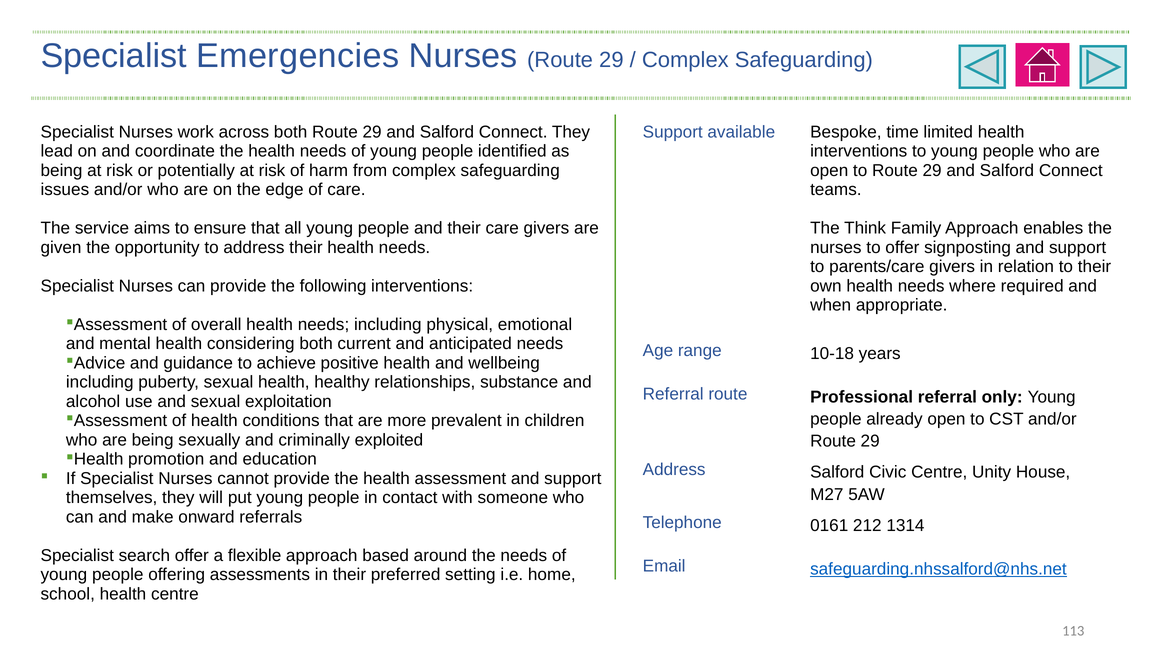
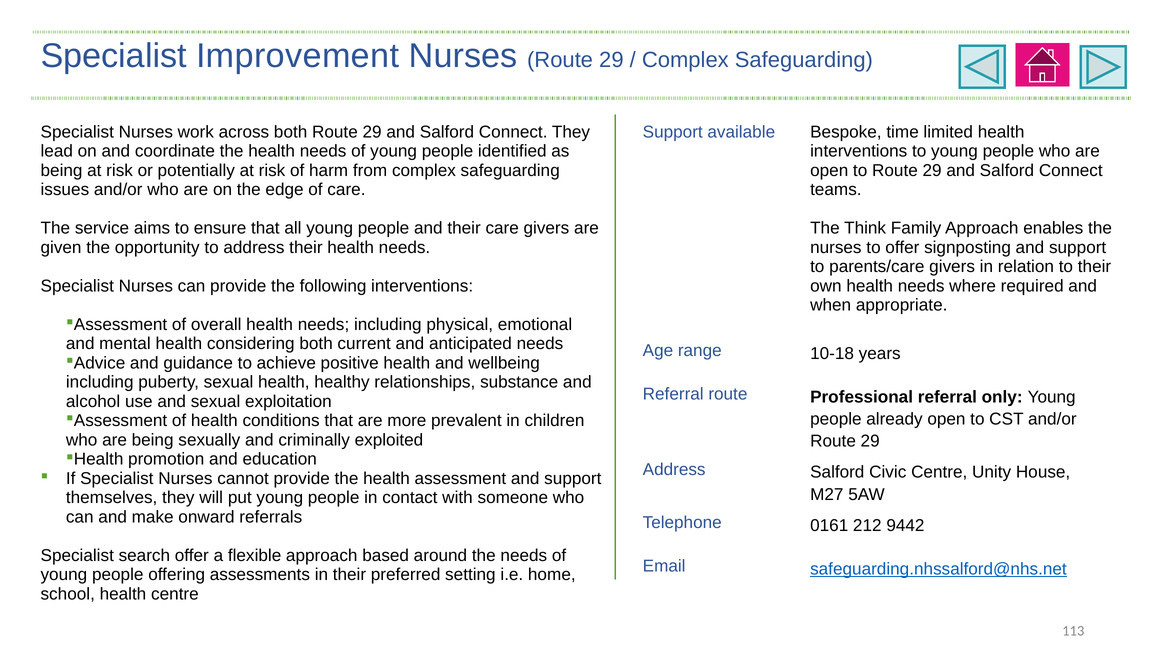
Emergencies: Emergencies -> Improvement (298, 56)
1314: 1314 -> 9442 (905, 525)
